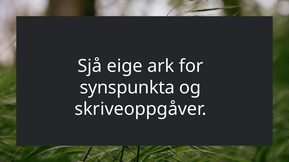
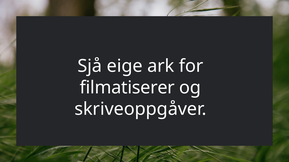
synspunkta: synspunkta -> filmatiserer (127, 88)
